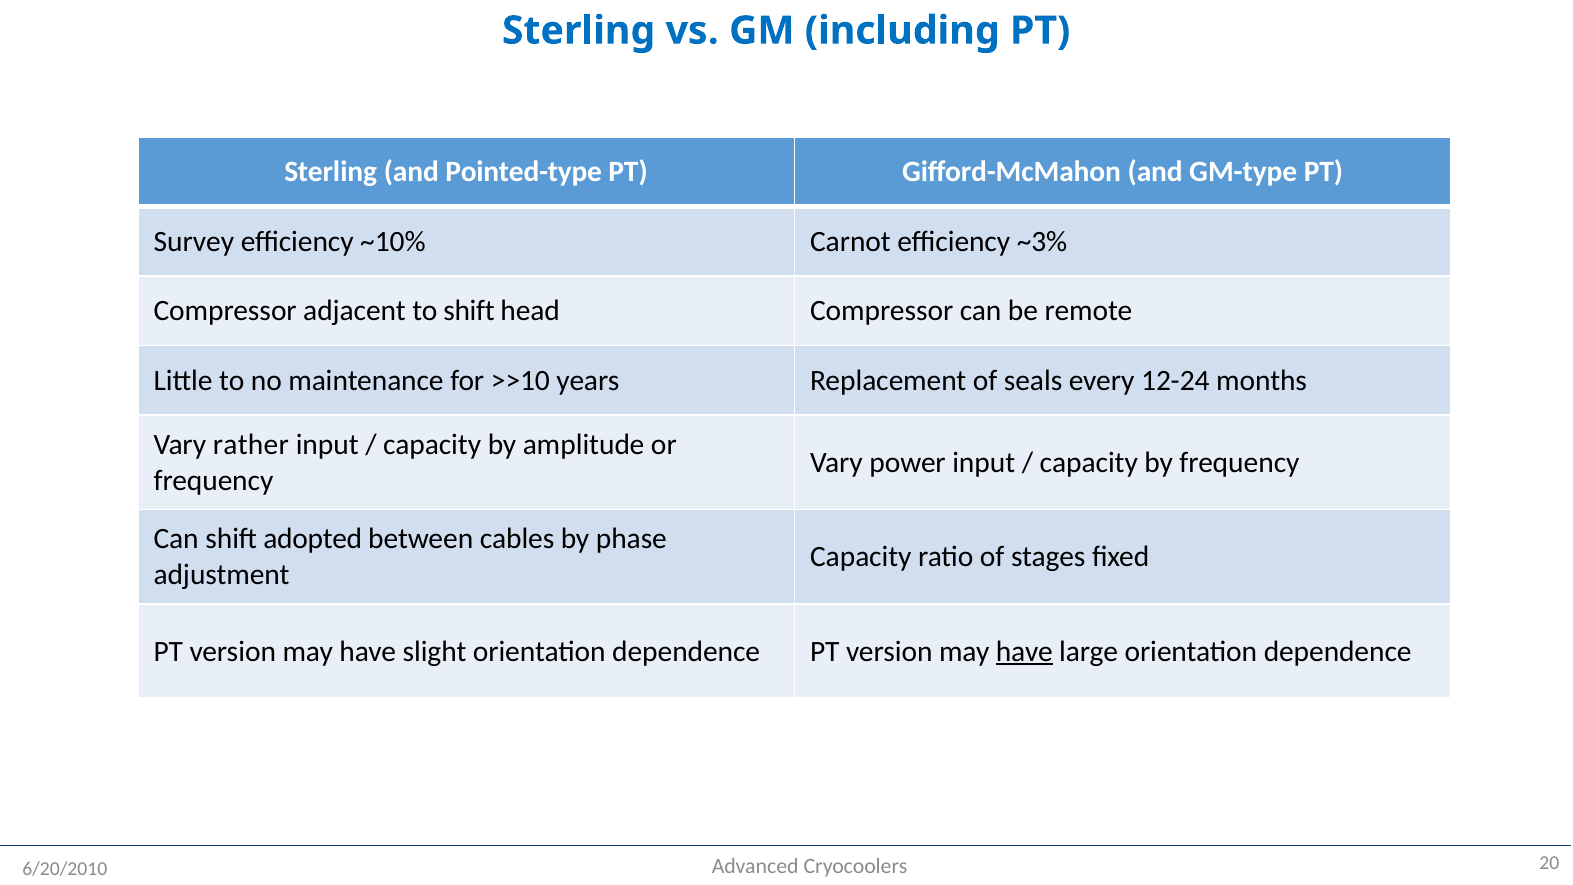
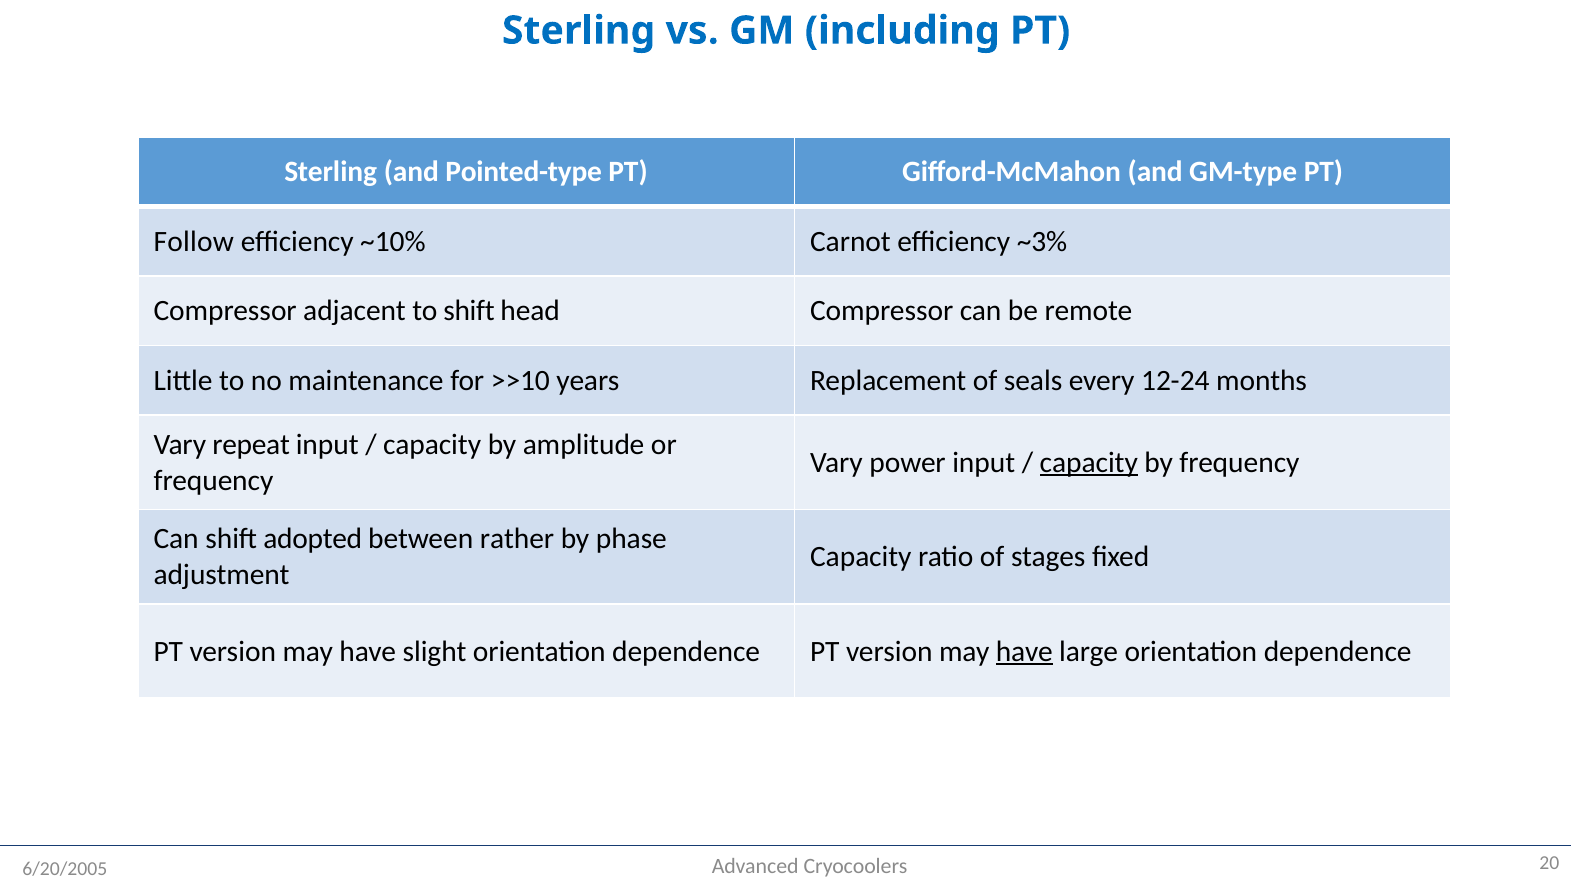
Survey: Survey -> Follow (194, 242)
rather: rather -> repeat (251, 445)
capacity underline: none -> present (1089, 463)
cables: cables -> rather (517, 539)
6/20/2010: 6/20/2010 -> 6/20/2005 (65, 868)
